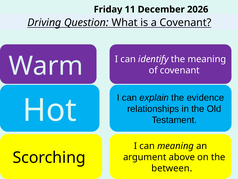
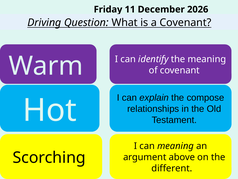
evidence: evidence -> compose (205, 97)
between: between -> different (172, 168)
